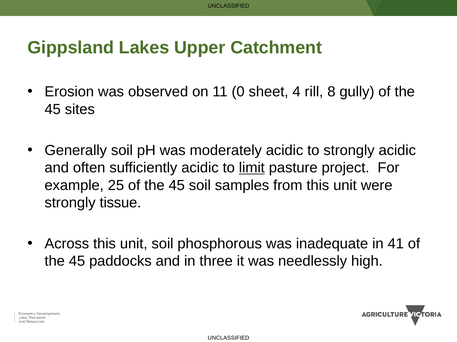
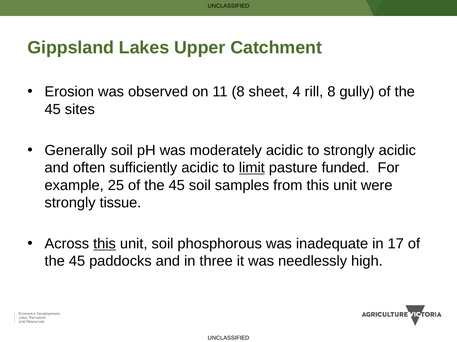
11 0: 0 -> 8 (238, 92)
project: project -> funded (346, 168)
this underline: none -> present (105, 244)
41: 41 -> 17 (396, 244)
